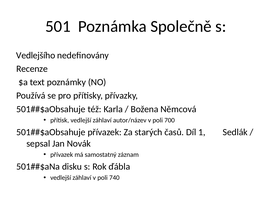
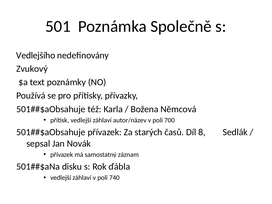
Recenze: Recenze -> Zvukový (32, 69)
1: 1 -> 8 (202, 132)
